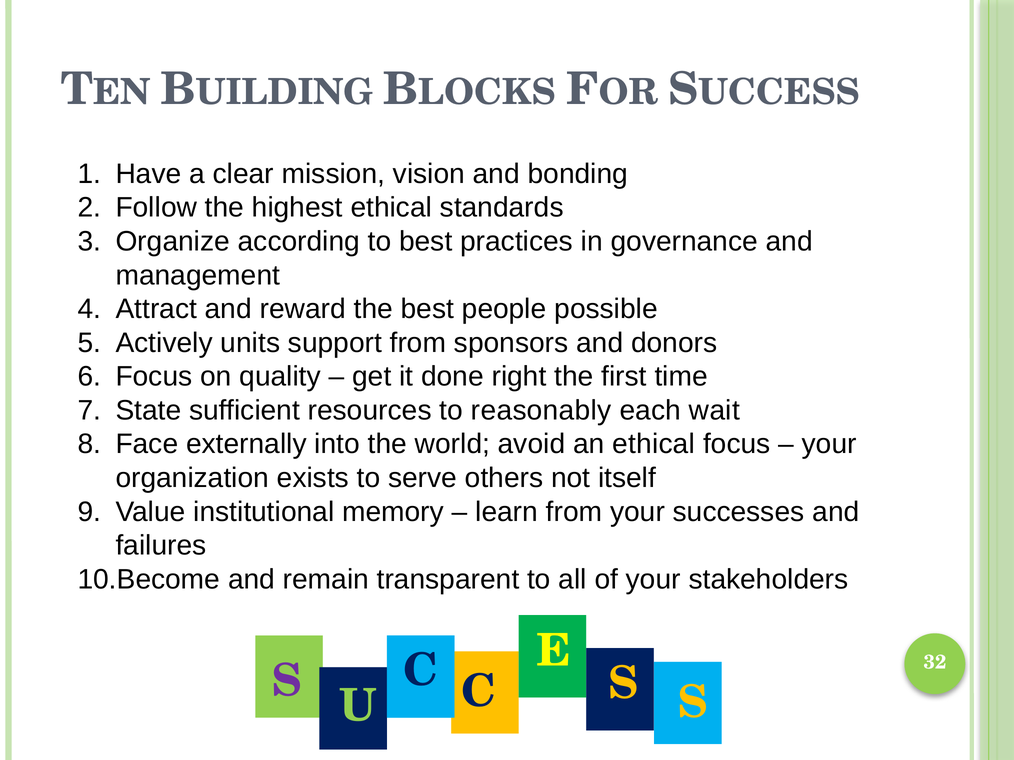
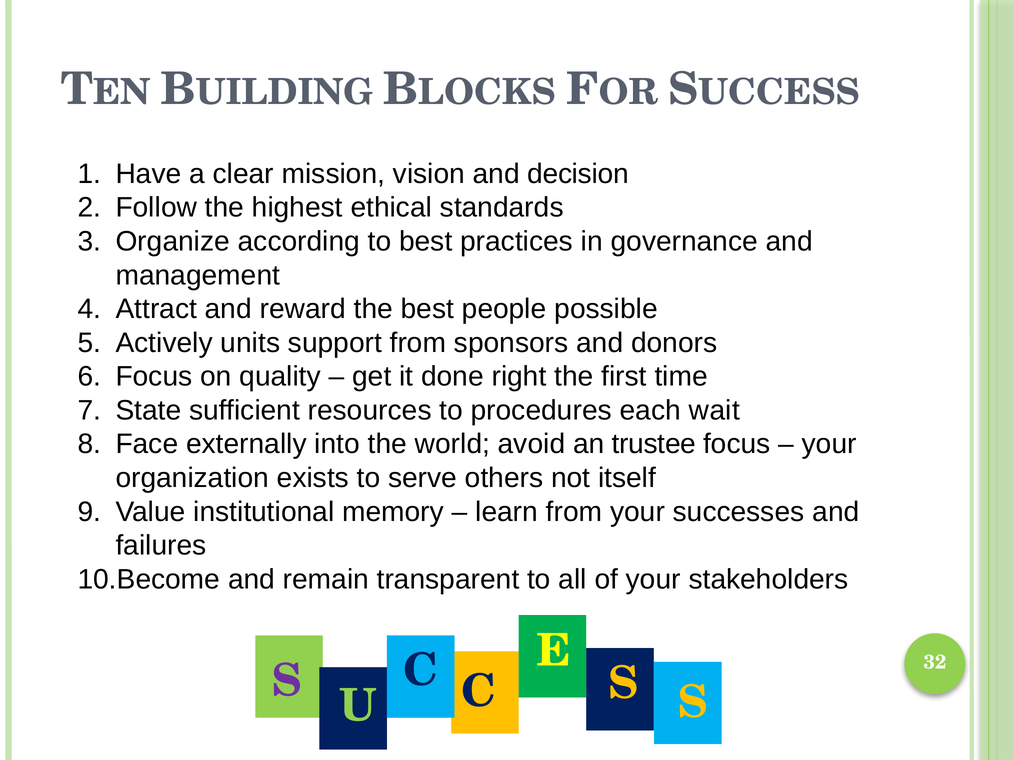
bonding: bonding -> decision (578, 174)
reasonably: reasonably -> procedures (541, 411)
an ethical: ethical -> trustee (654, 444)
